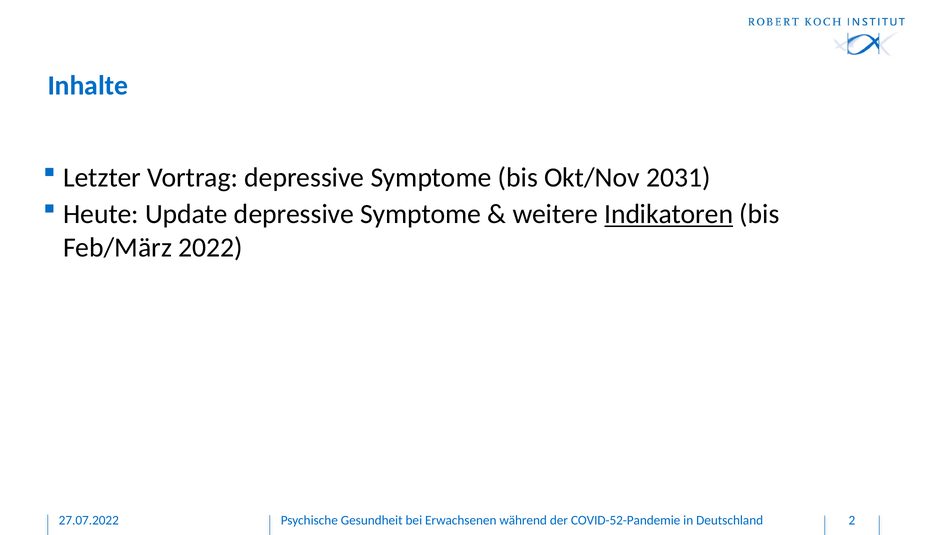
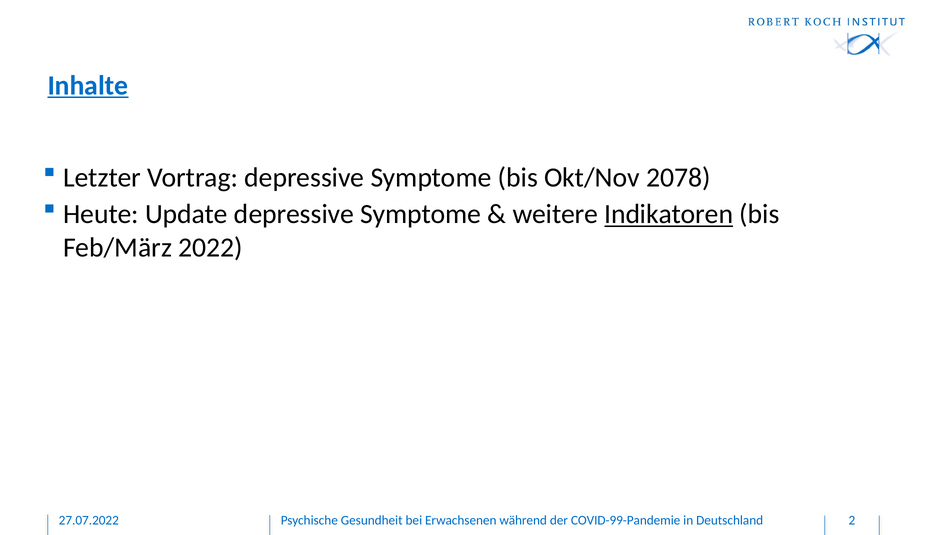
Inhalte underline: none -> present (88, 85)
2031: 2031 -> 2078 (678, 178)
COVID-52-Pandemie: COVID-52-Pandemie -> COVID-99-Pandemie (626, 520)
